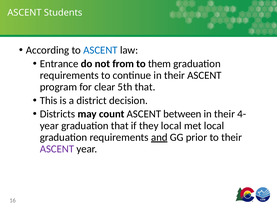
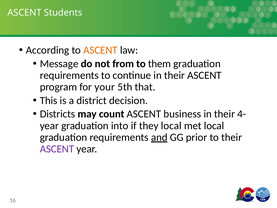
ASCENT colour: blue -> orange (100, 50)
Entrance: Entrance -> Message (59, 64)
clear: clear -> your (105, 87)
between: between -> business (182, 114)
graduation that: that -> into (120, 126)
